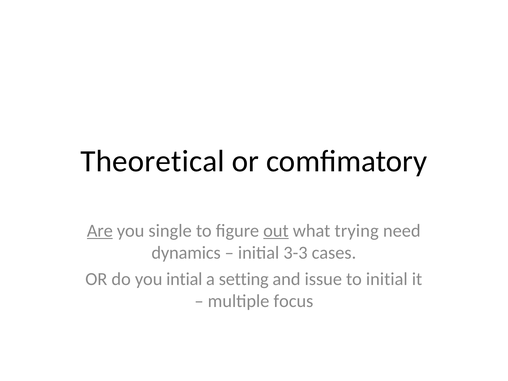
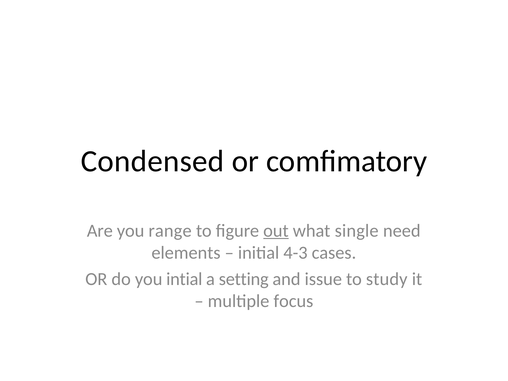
Theoretical: Theoretical -> Condensed (152, 161)
Are underline: present -> none (100, 231)
single: single -> range (170, 231)
trying: trying -> single (357, 231)
dynamics: dynamics -> elements (186, 253)
3-3: 3-3 -> 4-3 (296, 253)
to initial: initial -> study (387, 279)
